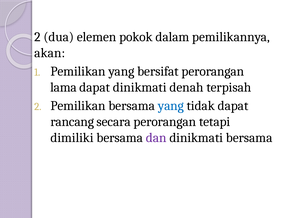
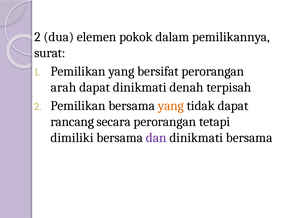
akan: akan -> surat (50, 53)
lama: lama -> arah (63, 87)
yang colour: blue -> orange (171, 106)
